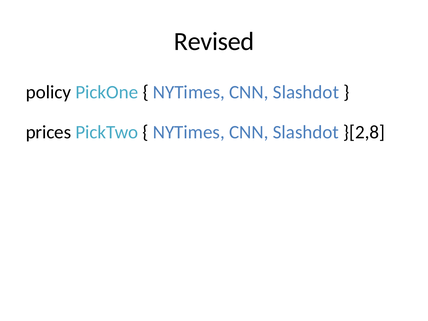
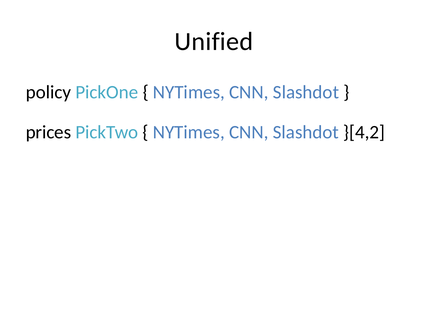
Revised: Revised -> Unified (214, 41)
}[2,8: }[2,8 -> }[4,2 (364, 132)
